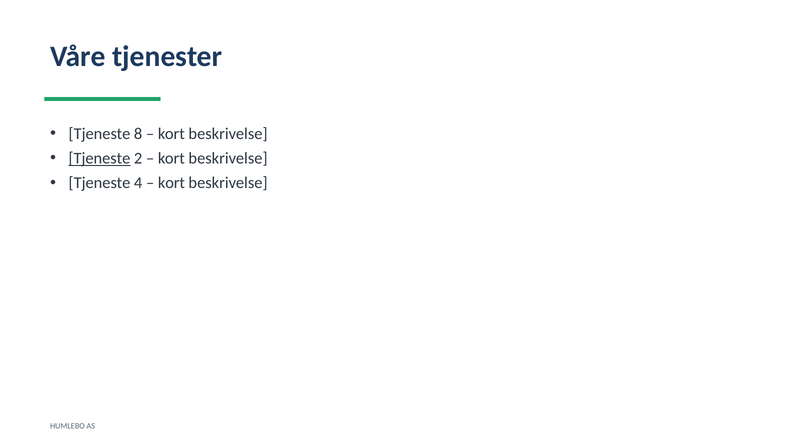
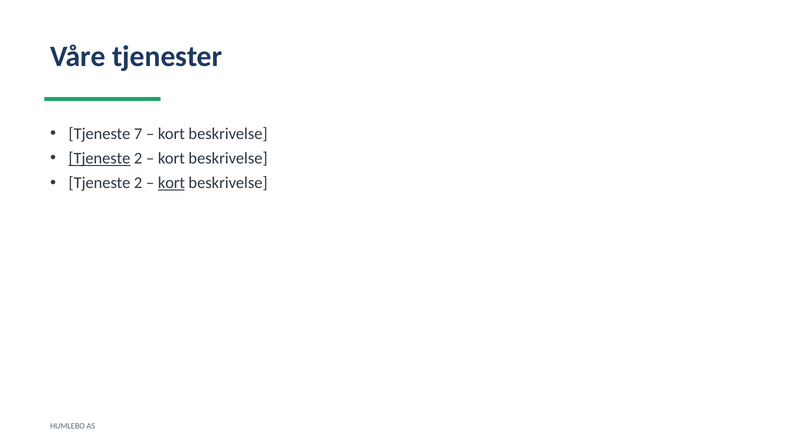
8: 8 -> 7 (138, 133)
4: 4 -> 2 (138, 183)
kort underline: none -> present (171, 183)
